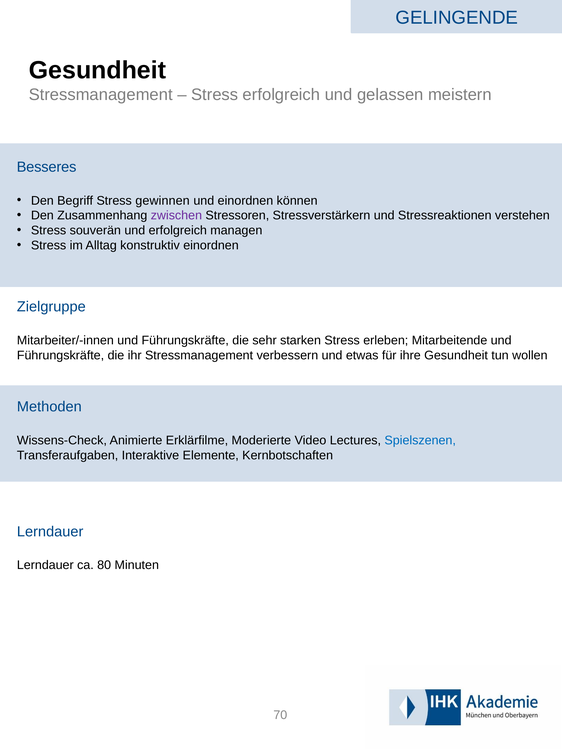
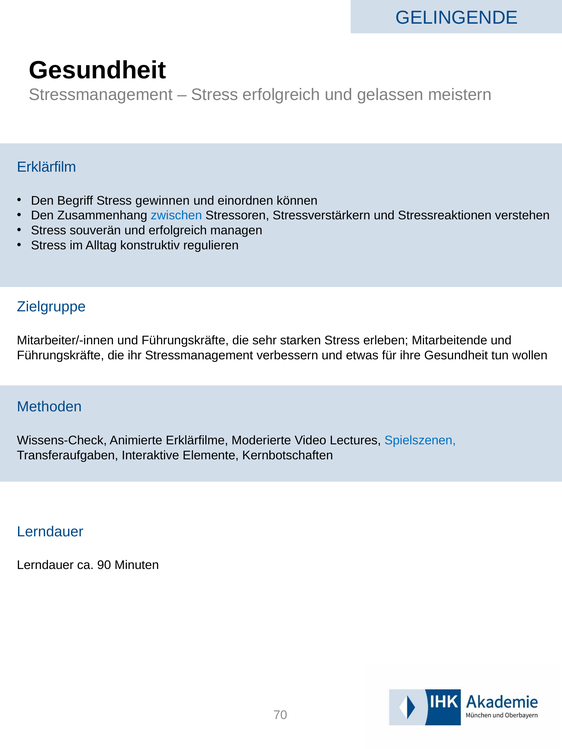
Besseres: Besseres -> Erklärfilm (47, 167)
zwischen colour: purple -> blue (176, 216)
konstruktiv einordnen: einordnen -> regulieren (211, 246)
80: 80 -> 90 (104, 565)
